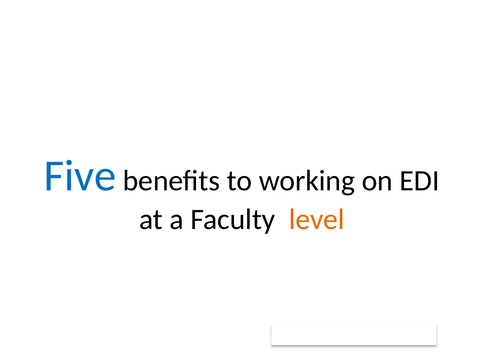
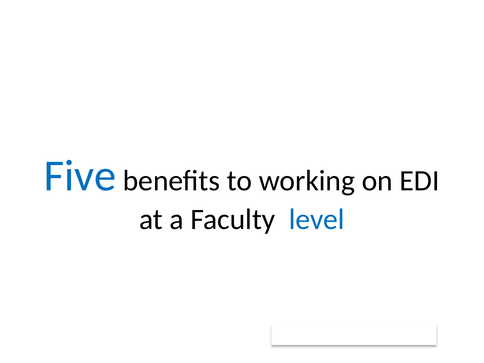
level colour: orange -> blue (317, 219)
